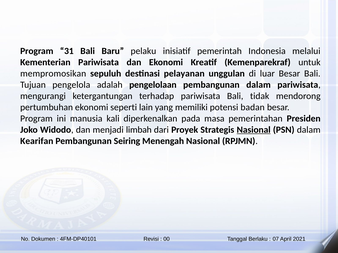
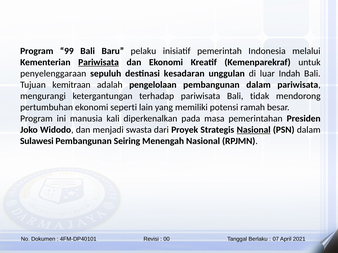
31: 31 -> 99 (67, 51)
Pariwisata underline: none -> present (99, 62)
mempromosikan: mempromosikan -> penyelenggaraan (53, 74)
pelayanan: pelayanan -> kesadaran (184, 74)
luar Besar: Besar -> Indah (290, 74)
pengelola: pengelola -> kemitraan (71, 85)
badan: badan -> ramah (253, 107)
limbah: limbah -> swasta (139, 130)
Kearifan: Kearifan -> Sulawesi (37, 141)
